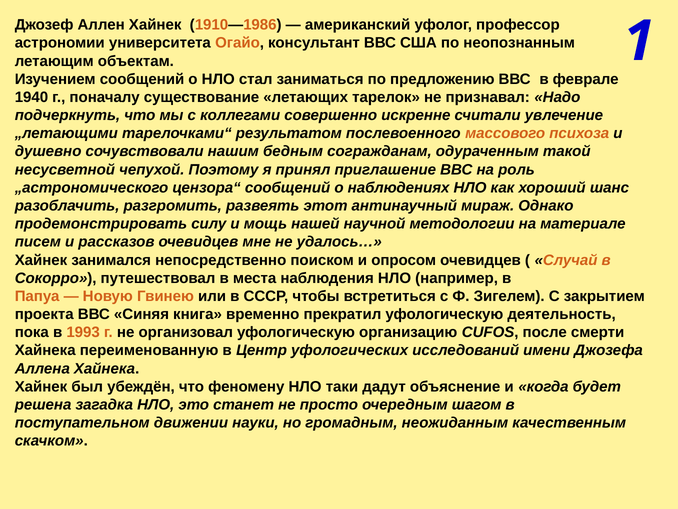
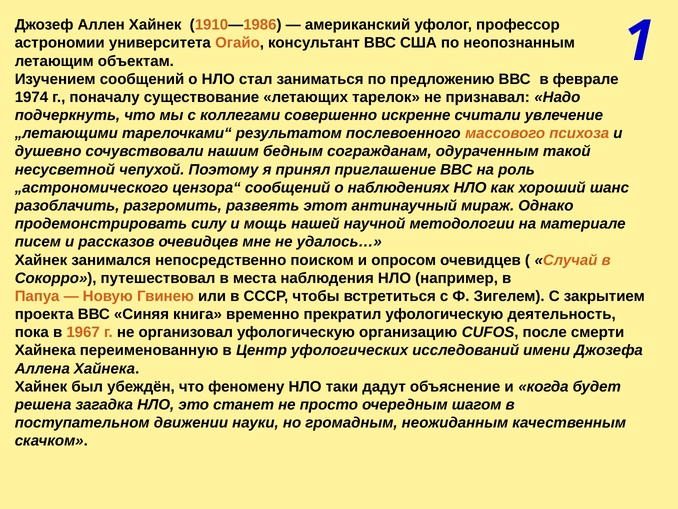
1940: 1940 -> 1974 (31, 97)
1993: 1993 -> 1967 (83, 332)
